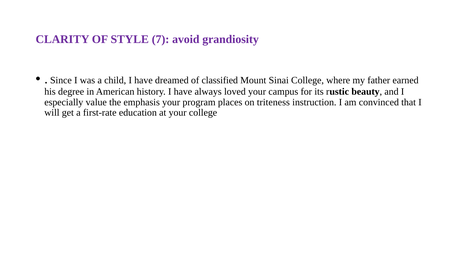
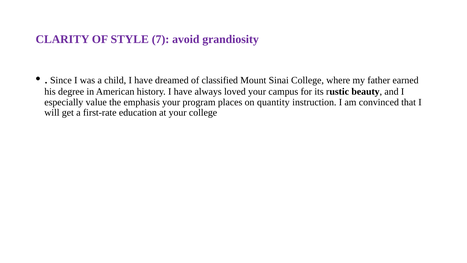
triteness: triteness -> quantity (273, 102)
